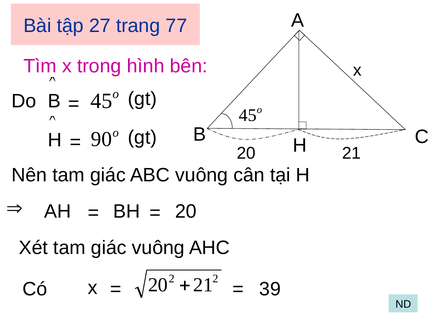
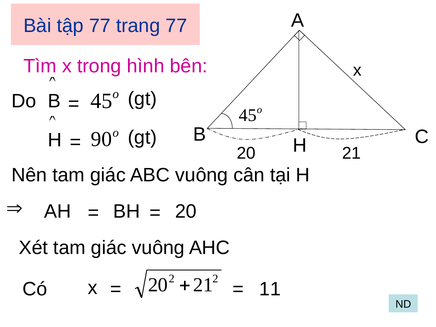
tập 27: 27 -> 77 (100, 26)
39: 39 -> 11 (270, 289)
